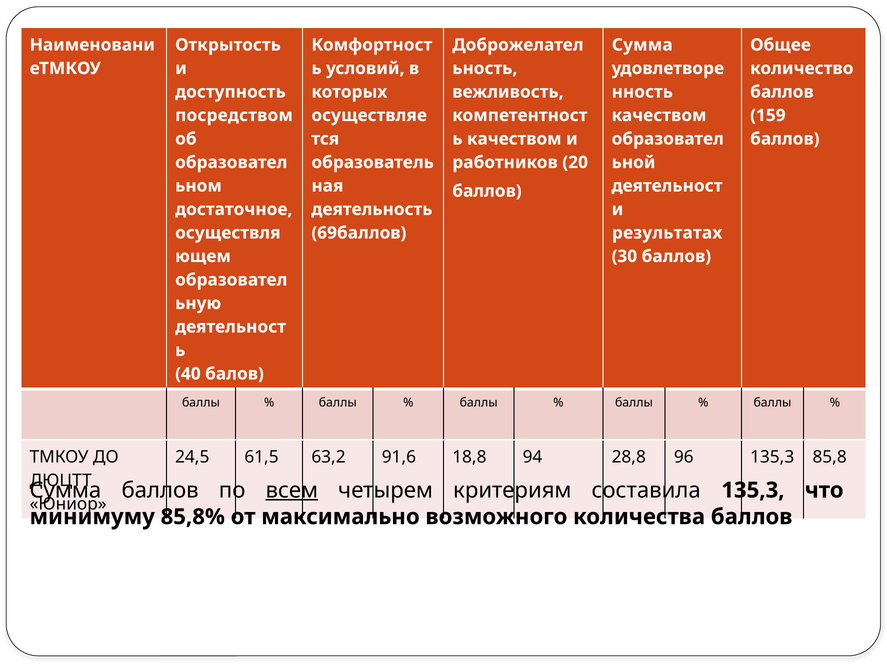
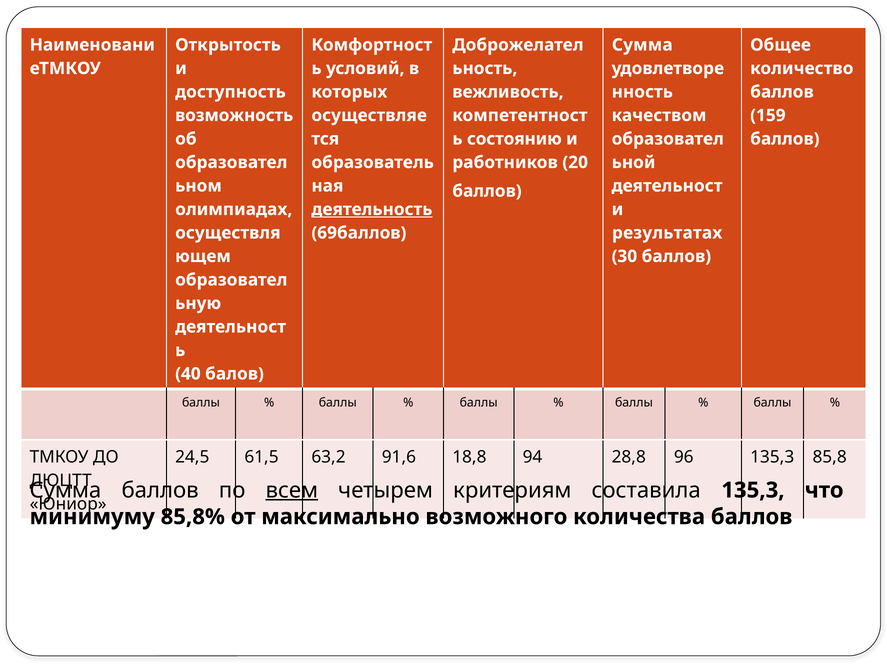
посредством: посредством -> возможность (234, 115)
качеством: качеством -> состоянию (514, 139)
достаточное: достаточное -> олимпиадах (234, 209)
деятельность underline: none -> present (372, 209)
